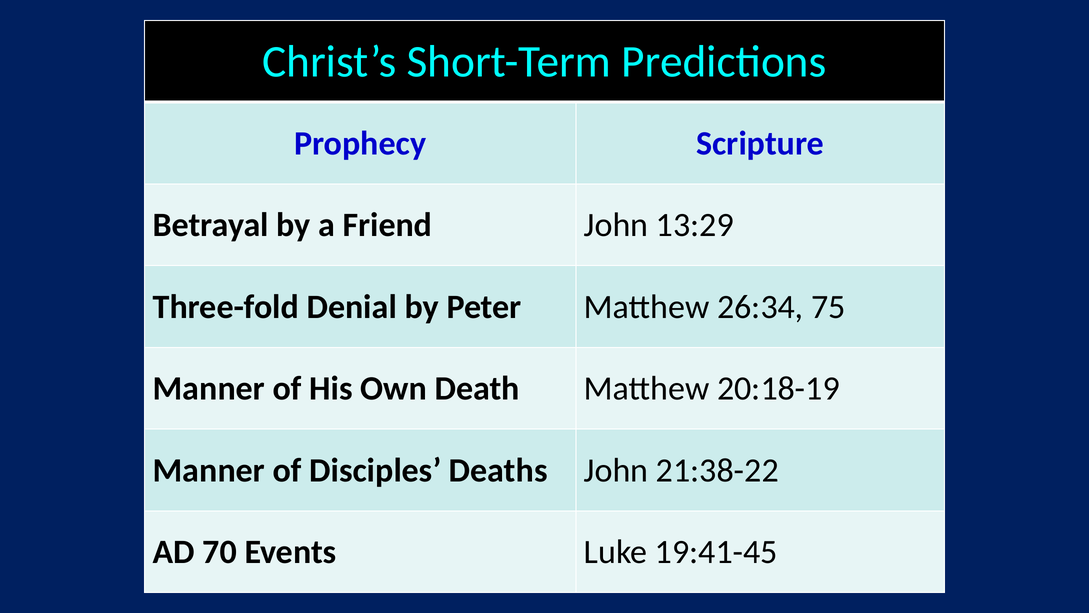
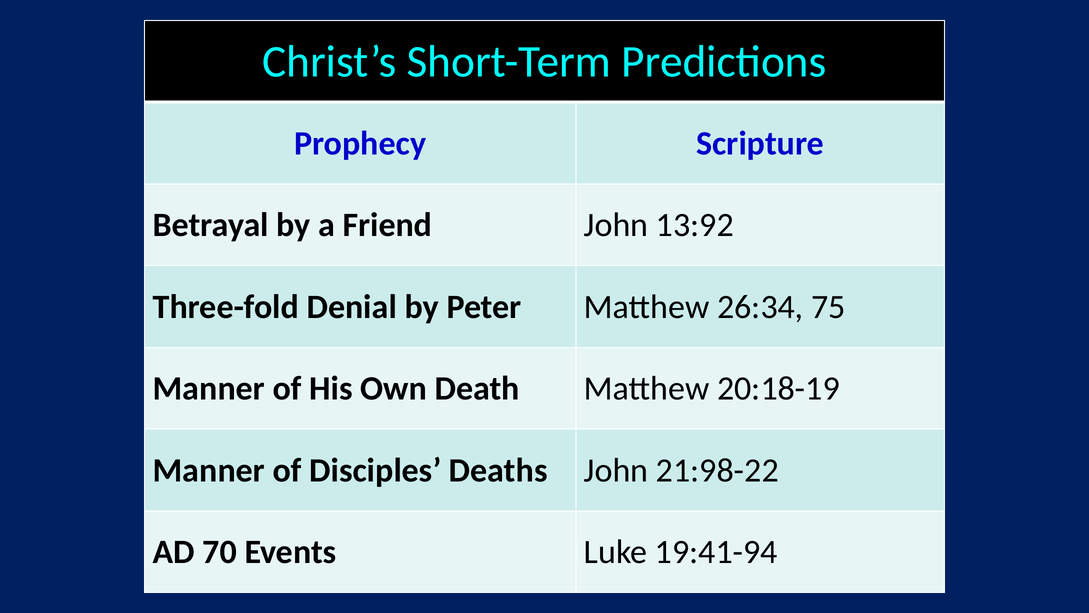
13:29: 13:29 -> 13:92 (695, 225)
21:38-22: 21:38-22 -> 21:98-22 (717, 470)
19:41-45: 19:41-45 -> 19:41-94 (716, 552)
